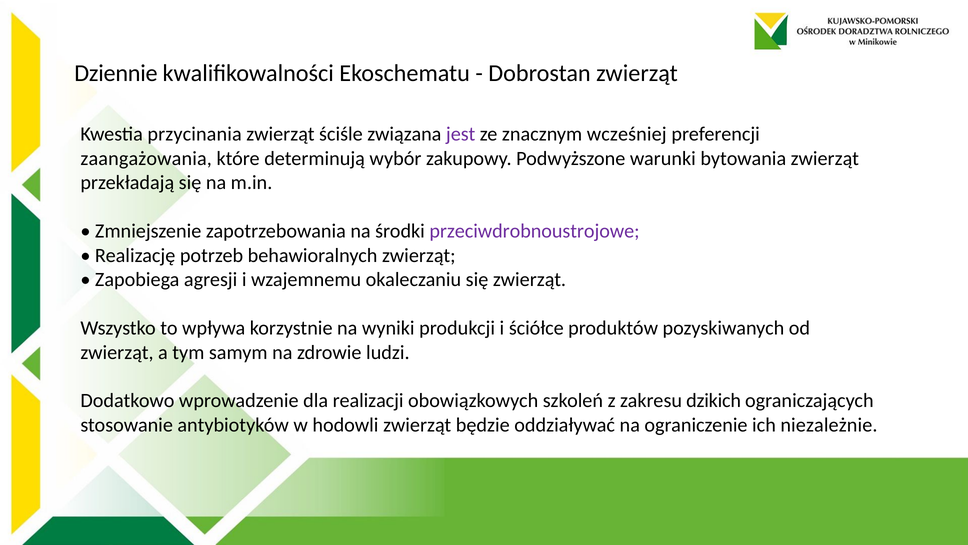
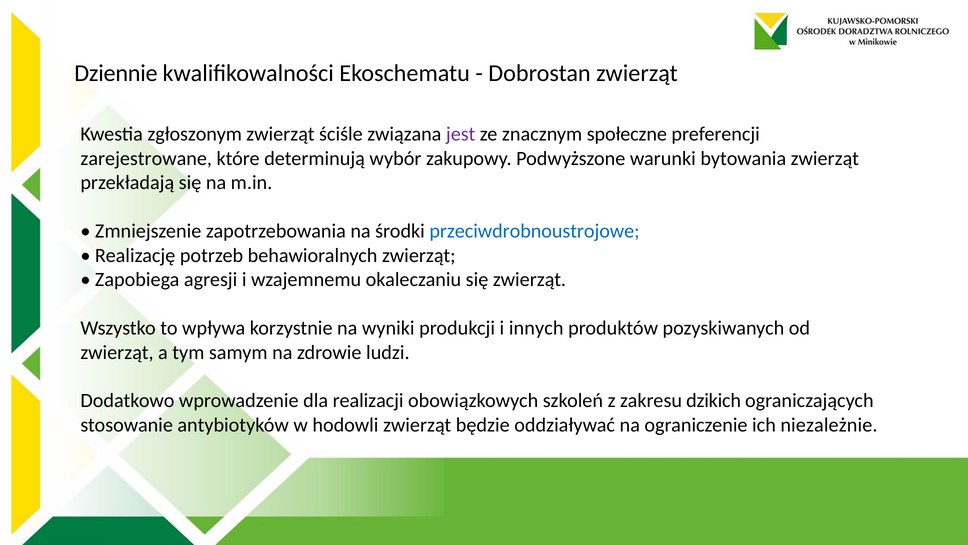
przycinania: przycinania -> zgłoszonym (195, 134)
wcześniej: wcześniej -> społeczne (627, 134)
zaangażowania: zaangażowania -> zarejestrowane (146, 158)
przeciwdrobnoustrojowe colour: purple -> blue (534, 231)
ściółce: ściółce -> innych (536, 328)
